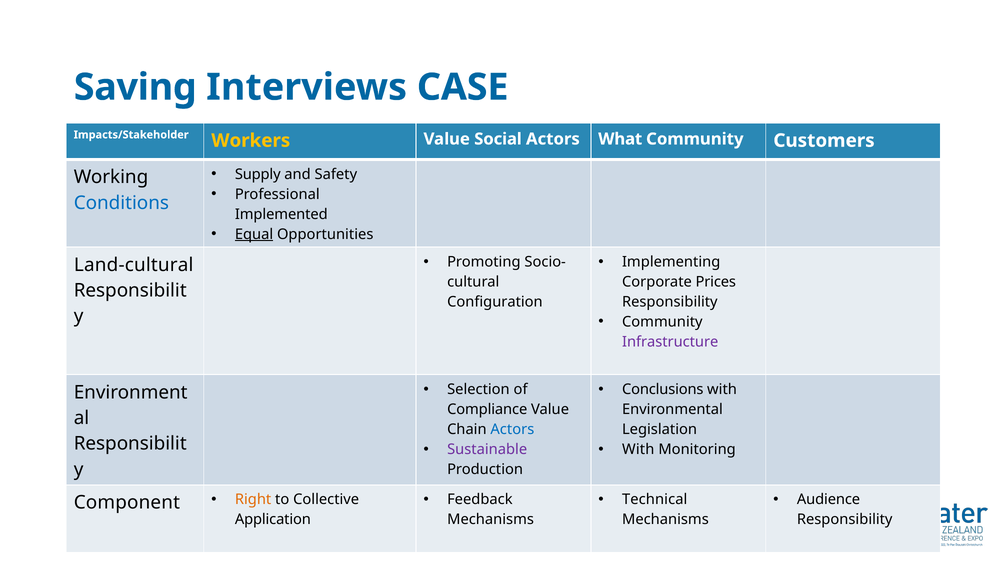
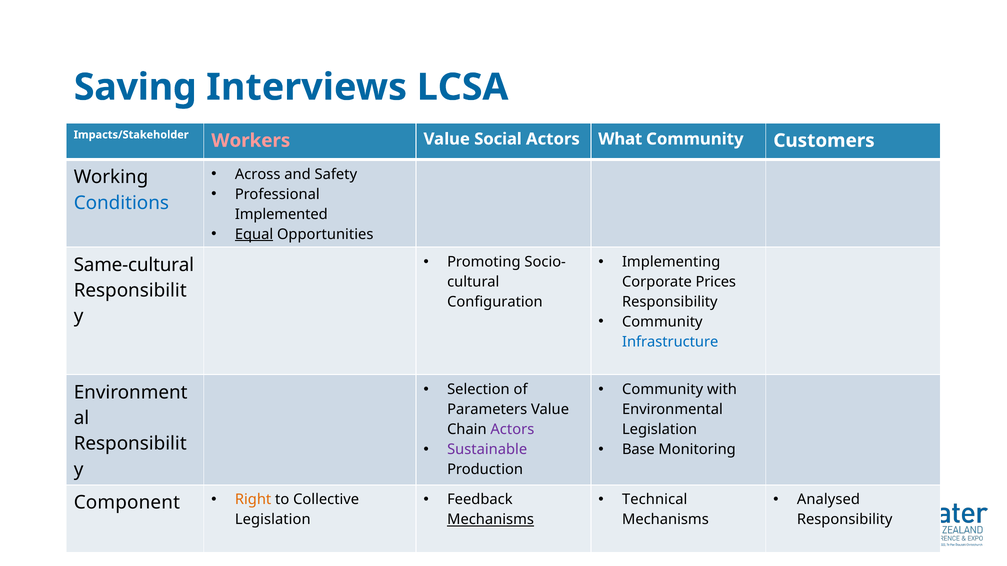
CASE: CASE -> LCSA (463, 87)
Workers colour: yellow -> pink (251, 141)
Supply: Supply -> Across (258, 174)
Land-cultural: Land-cultural -> Same-cultural (134, 265)
Infrastructure colour: purple -> blue (670, 342)
Conclusions: Conclusions -> Community (663, 390)
Compliance: Compliance -> Parameters (487, 410)
Actors colour: blue -> purple (512, 430)
With: With -> Base (638, 450)
Audience: Audience -> Analysed (828, 500)
Application: Application -> Legislation (273, 520)
Mechanisms underline: none -> present (491, 520)
